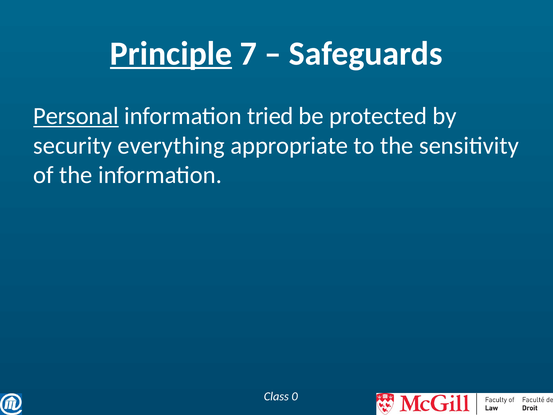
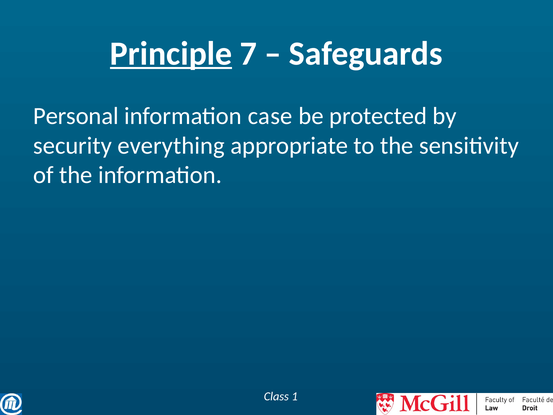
Personal underline: present -> none (76, 116)
tried: tried -> case (270, 116)
0: 0 -> 1 (295, 396)
